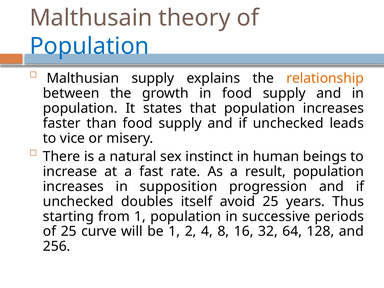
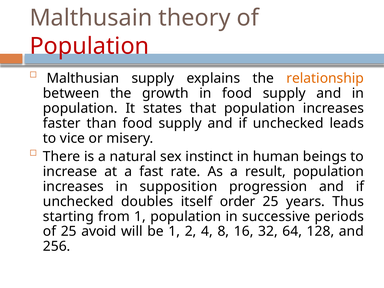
Population colour: blue -> red (89, 46)
avoid: avoid -> order (238, 201)
curve: curve -> avoid (99, 231)
